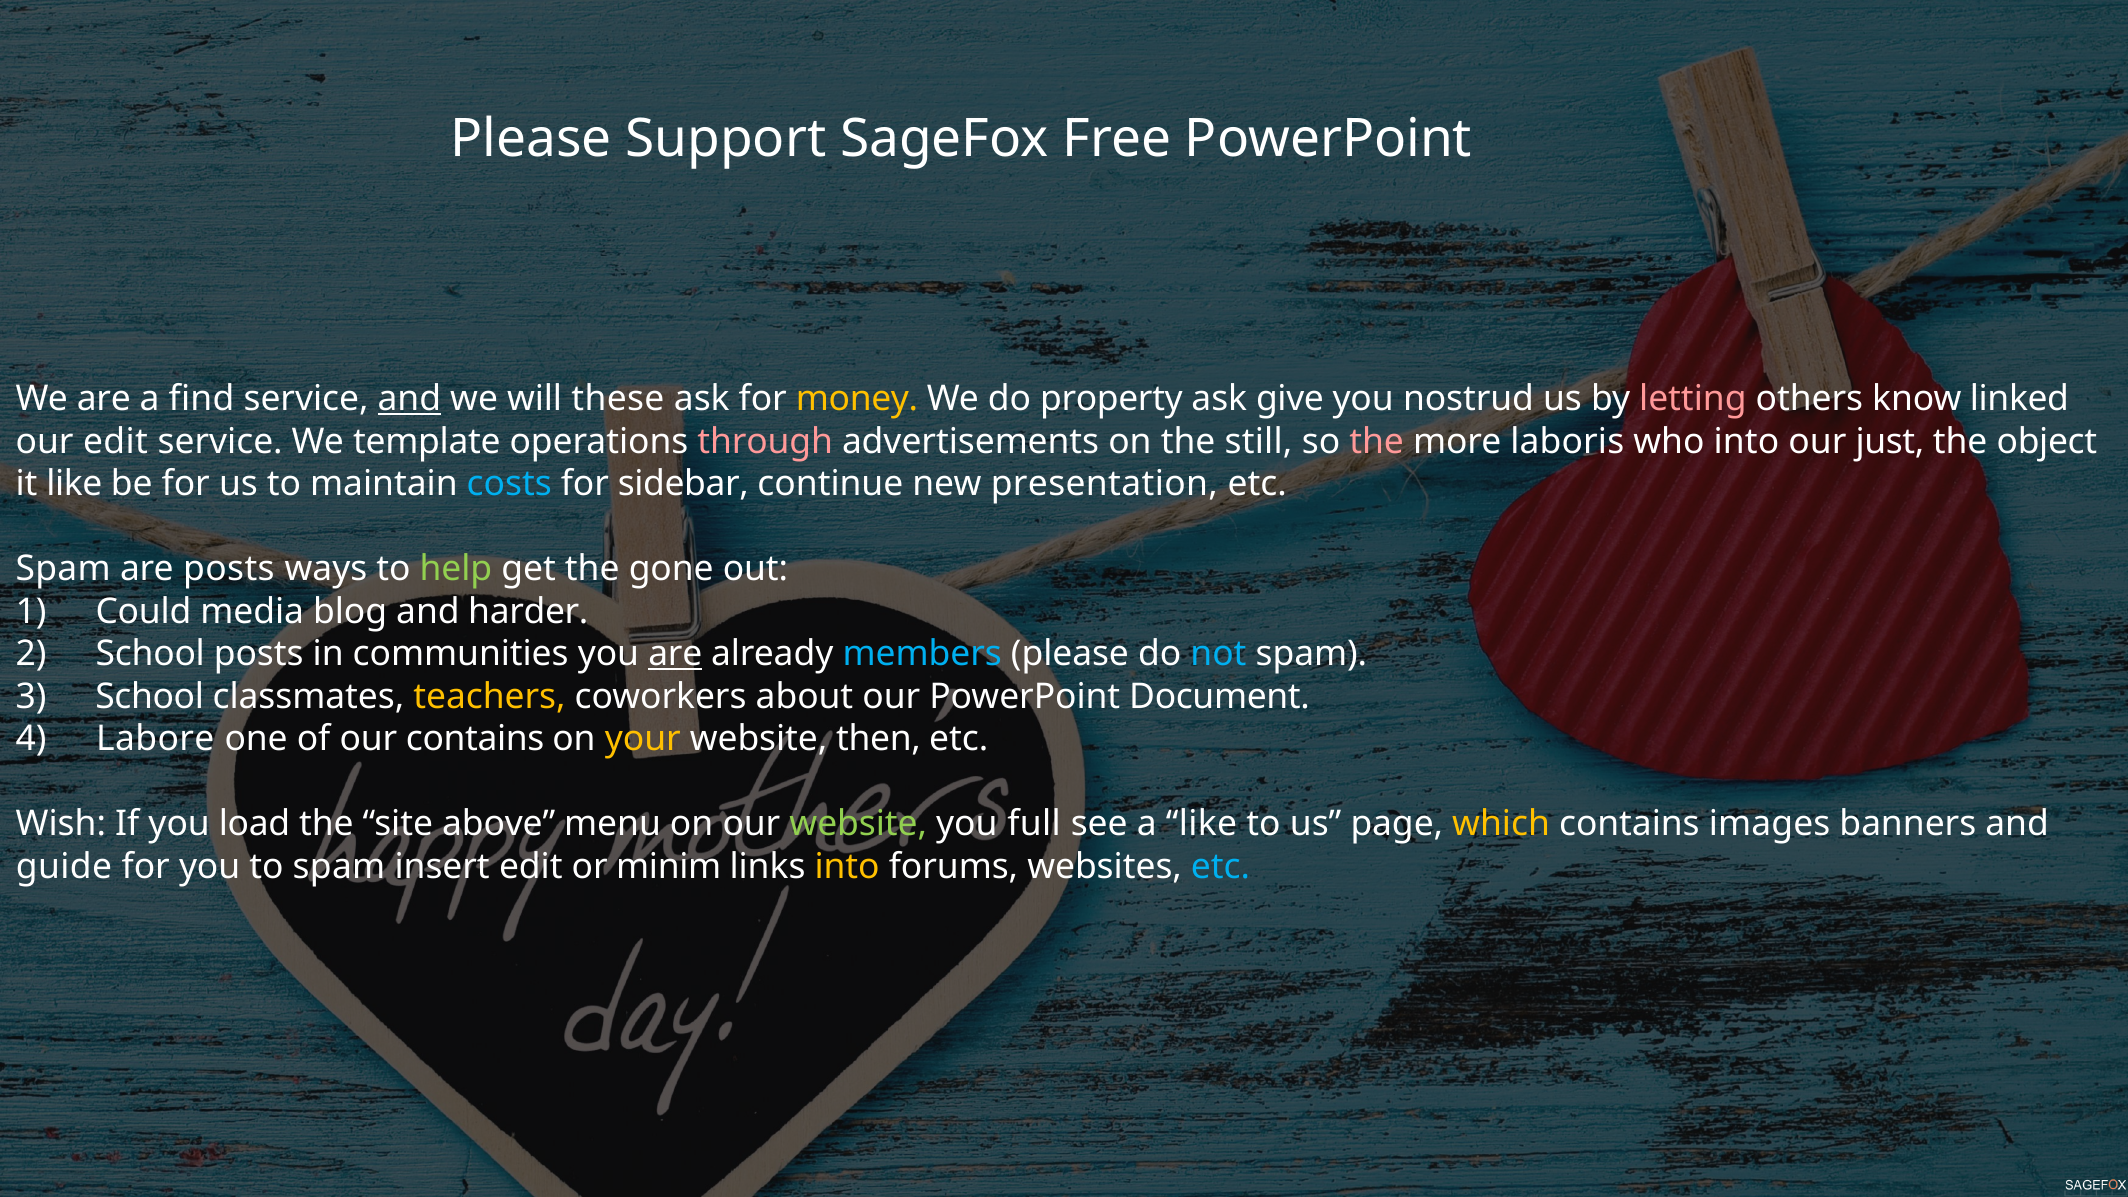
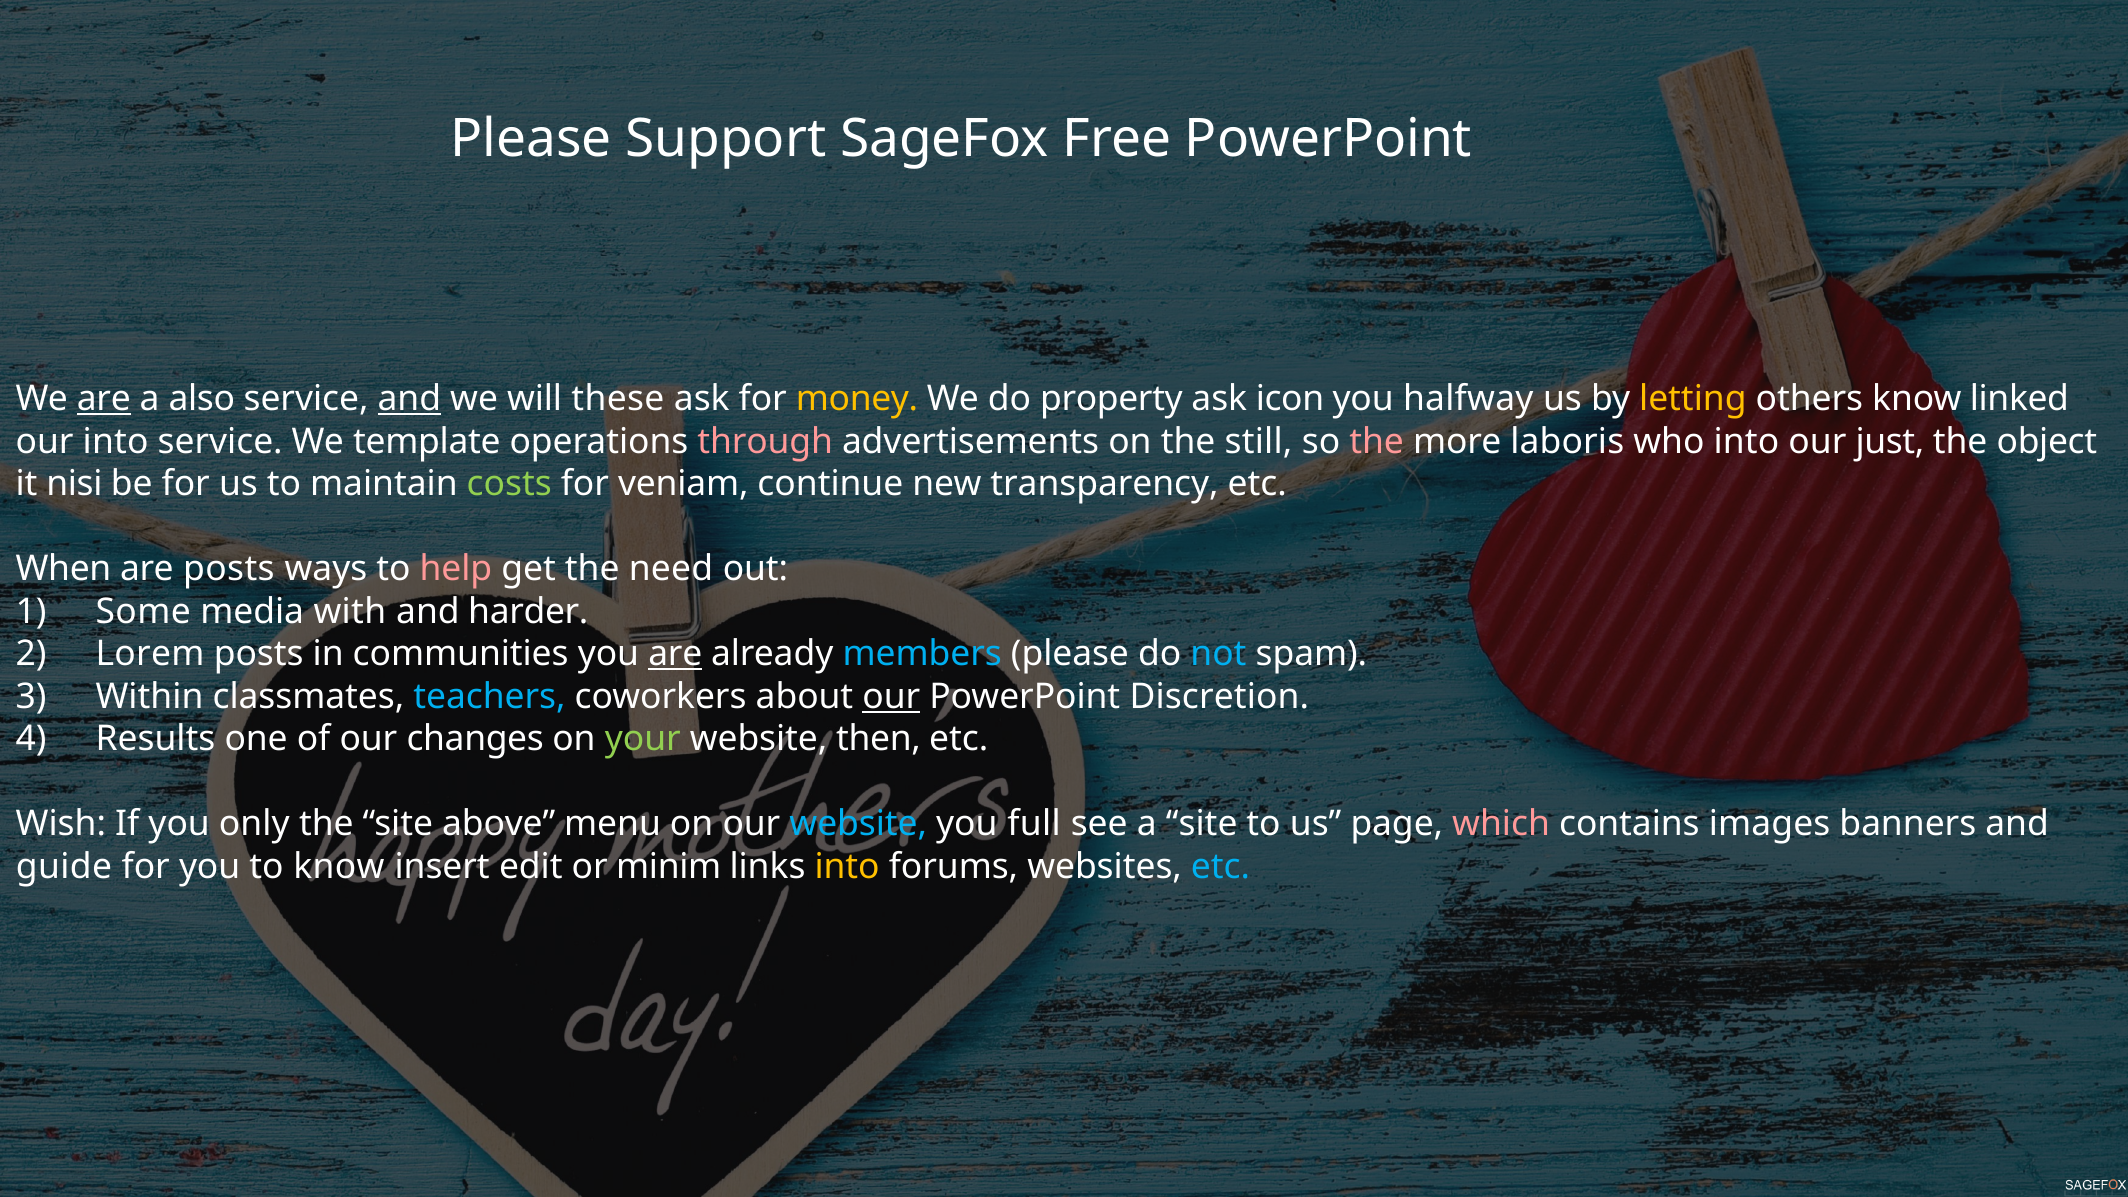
are underline: none -> present (104, 399)
find: find -> also (202, 399)
give: give -> icon (1290, 399)
nostrud: nostrud -> halfway (1468, 399)
letting colour: pink -> yellow (1693, 399)
our edit: edit -> into (116, 441)
it like: like -> nisi (74, 484)
costs colour: light blue -> light green (509, 484)
sidebar: sidebar -> veniam (683, 484)
presentation: presentation -> transparency (1105, 484)
Spam: Spam -> When (63, 569)
help colour: light green -> pink (456, 569)
gone: gone -> need (671, 569)
Could: Could -> Some (143, 612)
blog: blog -> with (350, 612)
School: School -> Lorem (150, 654)
School: School -> Within (149, 697)
teachers colour: yellow -> light blue (490, 697)
our underline: none -> present (891, 697)
Document: Document -> Discretion (1219, 697)
Labore: Labore -> Results (155, 739)
our contains: contains -> changes (475, 739)
your colour: yellow -> light green (643, 739)
load: load -> only (254, 824)
website colour: light green -> light blue (858, 824)
a like: like -> site (1202, 824)
which colour: yellow -> pink (1501, 824)
to spam: spam -> know (339, 867)
